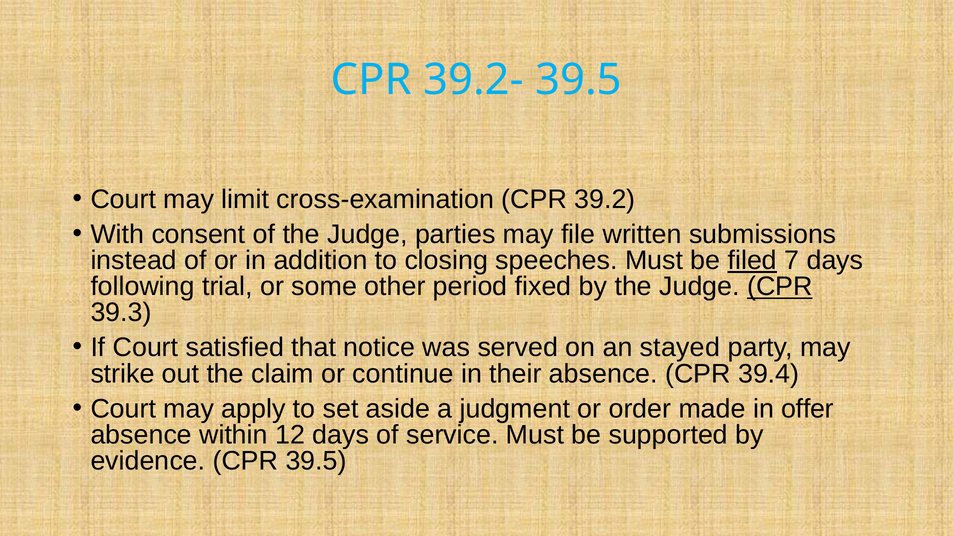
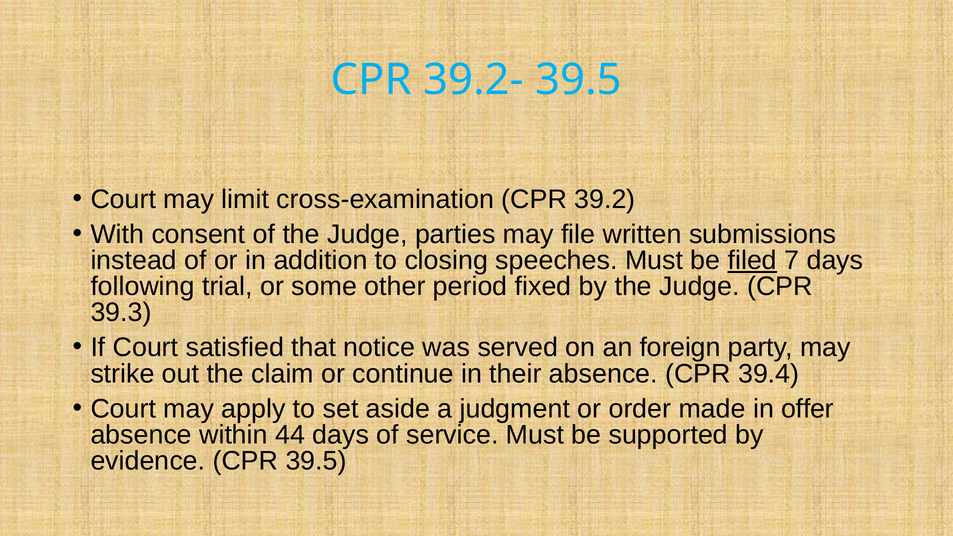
CPR underline: present -> none (780, 287)
stayed: stayed -> foreign (680, 348)
12: 12 -> 44 (290, 435)
